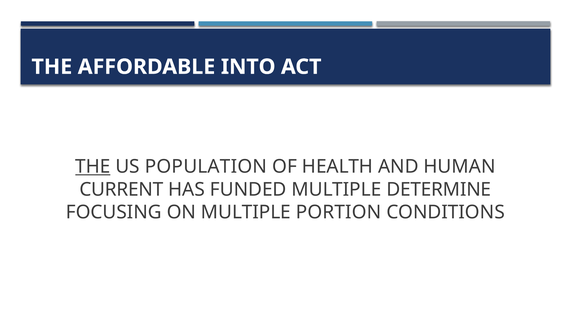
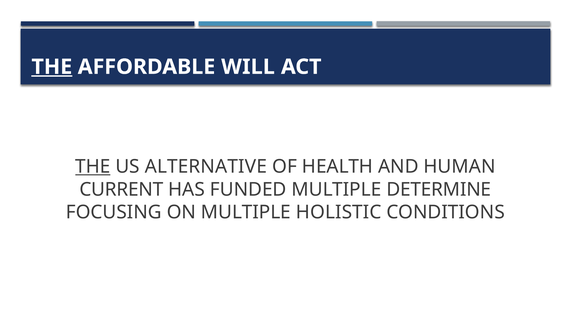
THE underline: none -> present (52, 67)
INTO: INTO -> WILL (248, 67)
POPULATION: POPULATION -> ALTERNATIVE (206, 167)
PORTION: PORTION -> HOLISTIC (339, 212)
